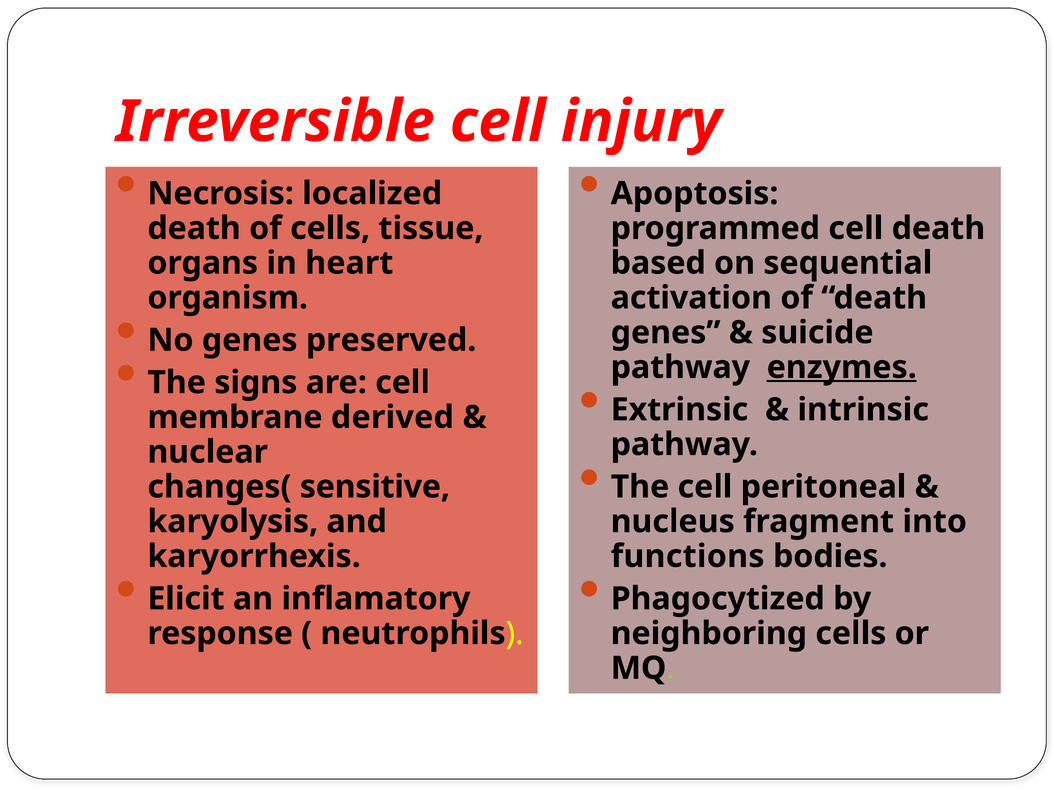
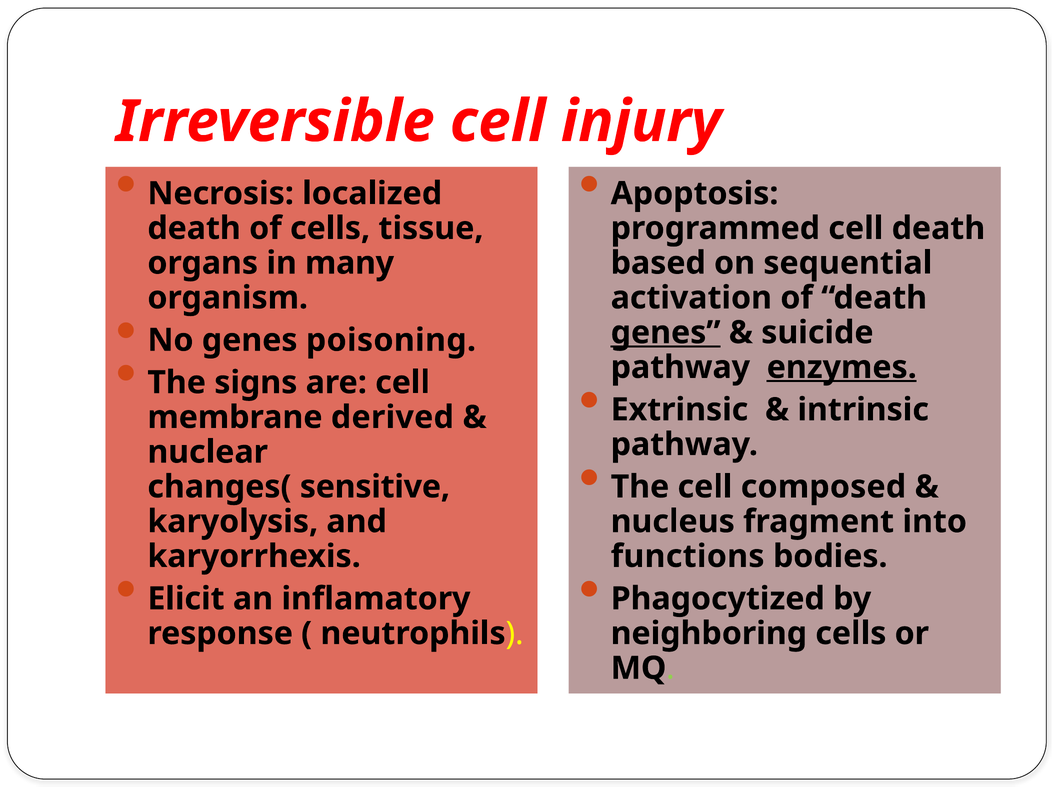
heart: heart -> many (349, 263)
preserved: preserved -> poisoning (391, 340)
genes underline: none -> present (666, 333)
peritoneal: peritoneal -> composed (823, 487)
